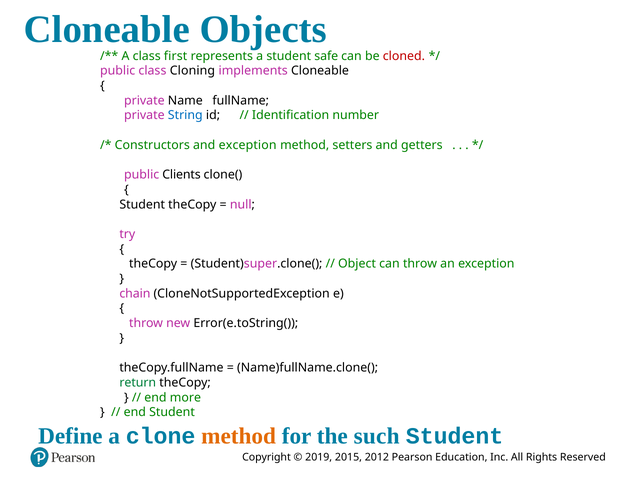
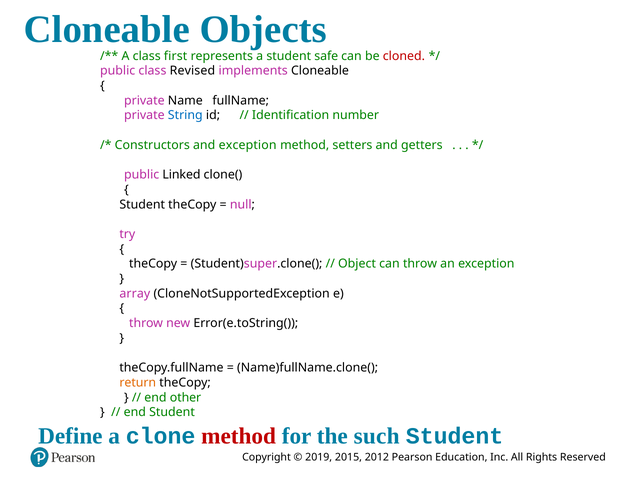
Cloning: Cloning -> Revised (192, 71)
Clients: Clients -> Linked (181, 175)
chain: chain -> array (135, 294)
return colour: green -> orange (138, 383)
more: more -> other (186, 397)
method colour: orange -> red (239, 436)
